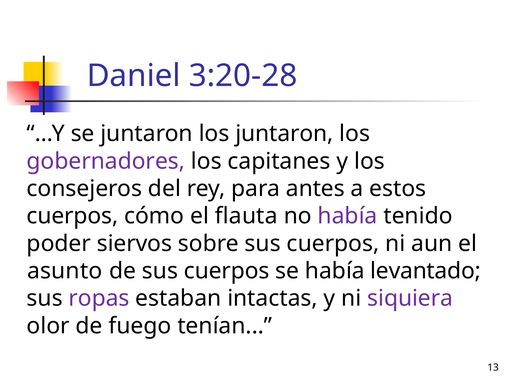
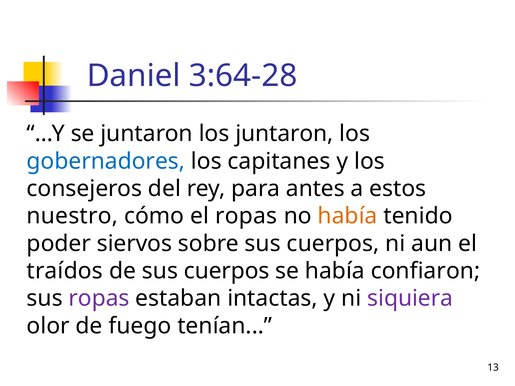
3:20-28: 3:20-28 -> 3:64-28 (243, 76)
gobernadores colour: purple -> blue (106, 161)
cuerpos: cuerpos -> nuestro (72, 216)
el flauta: flauta -> ropas (246, 216)
había colour: purple -> orange (348, 216)
asunto: asunto -> traídos (65, 271)
levantado: levantado -> confiaron (425, 271)
